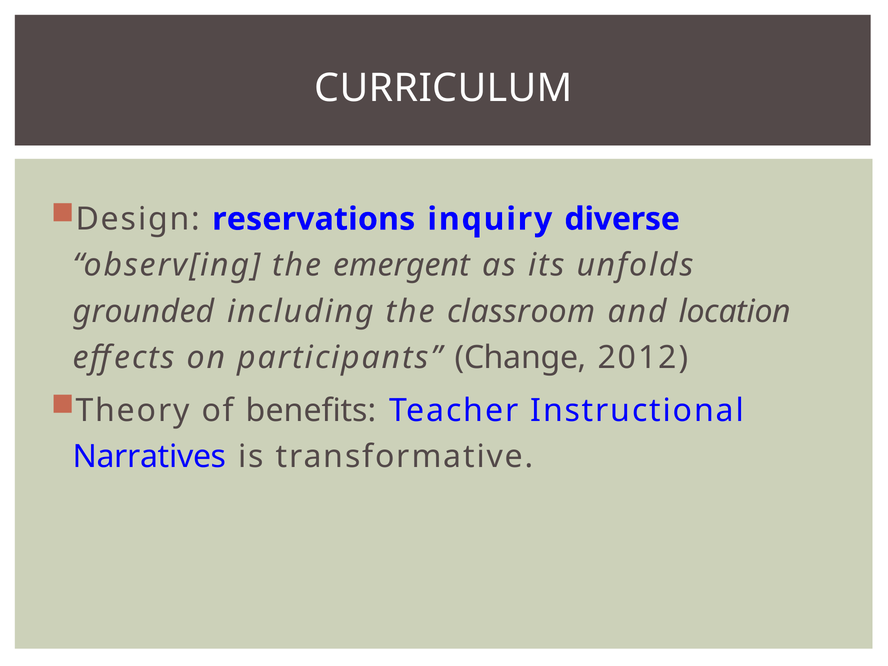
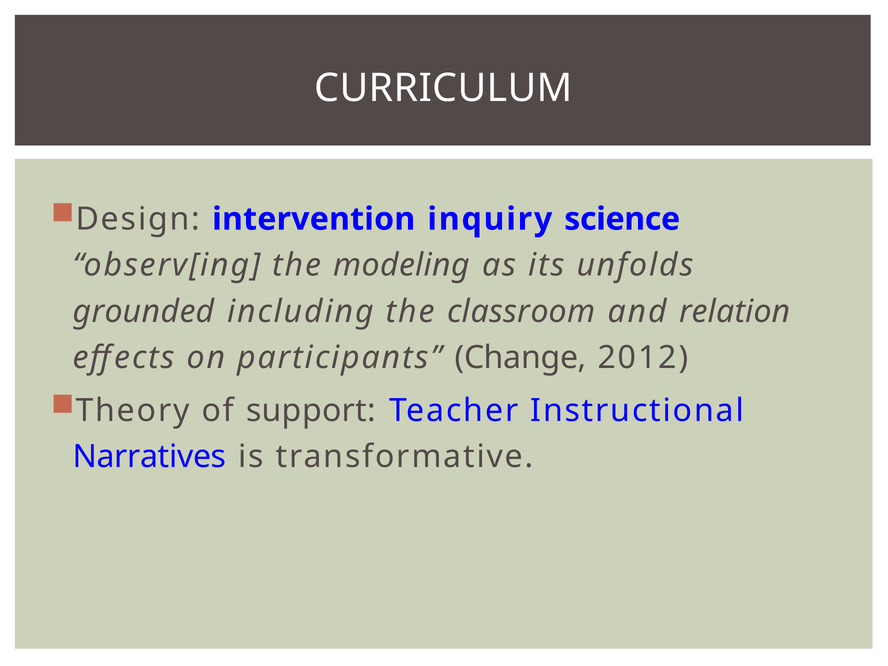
reservations: reservations -> intervention (314, 219)
diverse: diverse -> science (622, 219)
emergent: emergent -> modeling (402, 265)
location: location -> relation (735, 312)
benefits: benefits -> support (311, 411)
